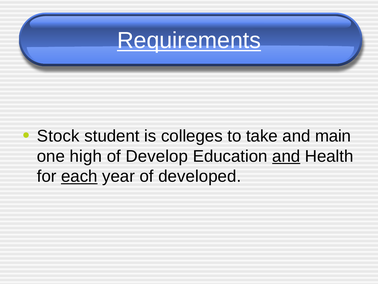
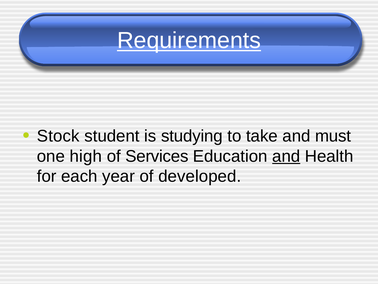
colleges: colleges -> studying (192, 136)
main: main -> must (333, 136)
Develop: Develop -> Services (157, 156)
each underline: present -> none (79, 176)
